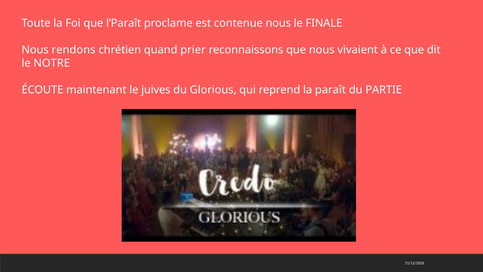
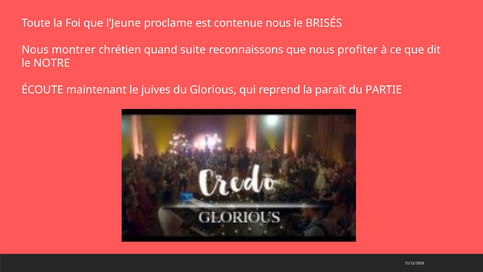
l’Paraît: l’Paraît -> l’Jeune (124, 23)
FINALE: FINALE -> BRISÉS (324, 23)
rendons: rendons -> montrer (74, 50)
prier: prier -> suite (193, 50)
vivaient: vivaient -> profiter (358, 50)
